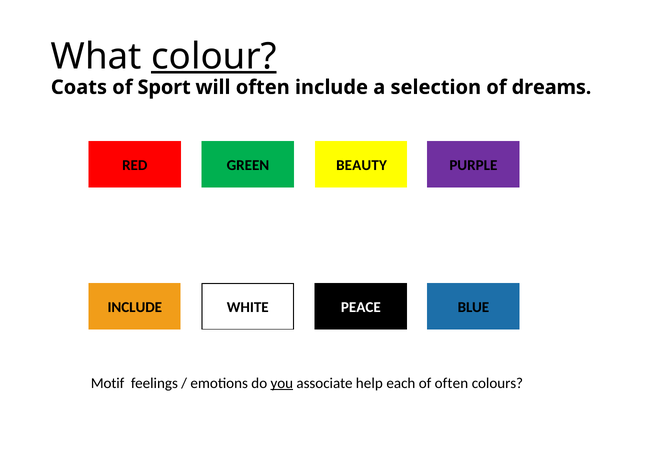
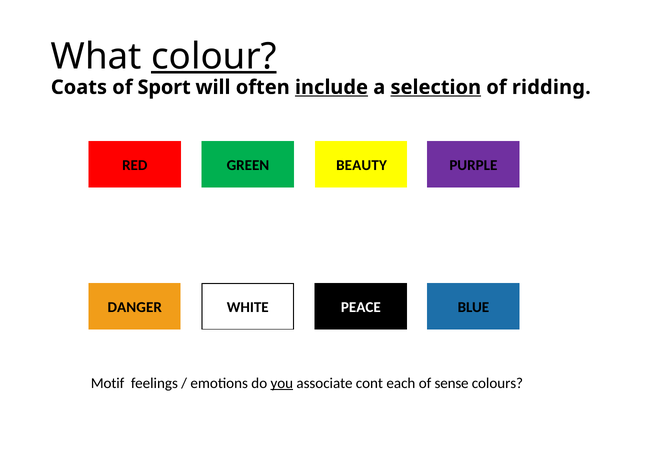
include underline: none -> present (331, 87)
selection underline: none -> present (436, 87)
dreams: dreams -> ridding (551, 87)
INCLUDE: INCLUDE -> DANGER (135, 307)
help: help -> cont (369, 383)
of often: often -> sense (452, 383)
